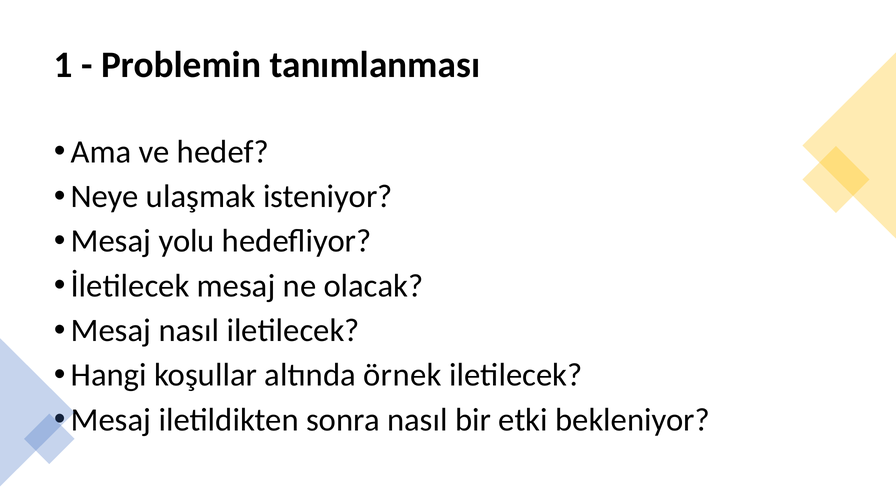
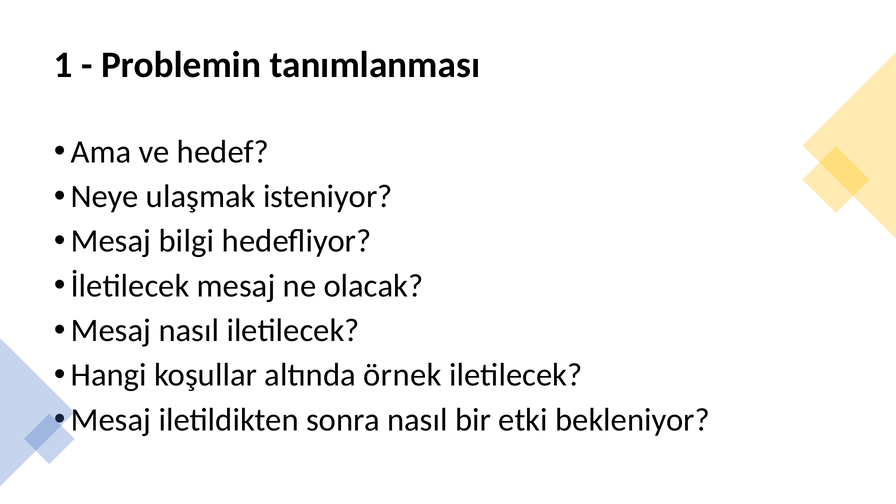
yolu: yolu -> bilgi (186, 241)
